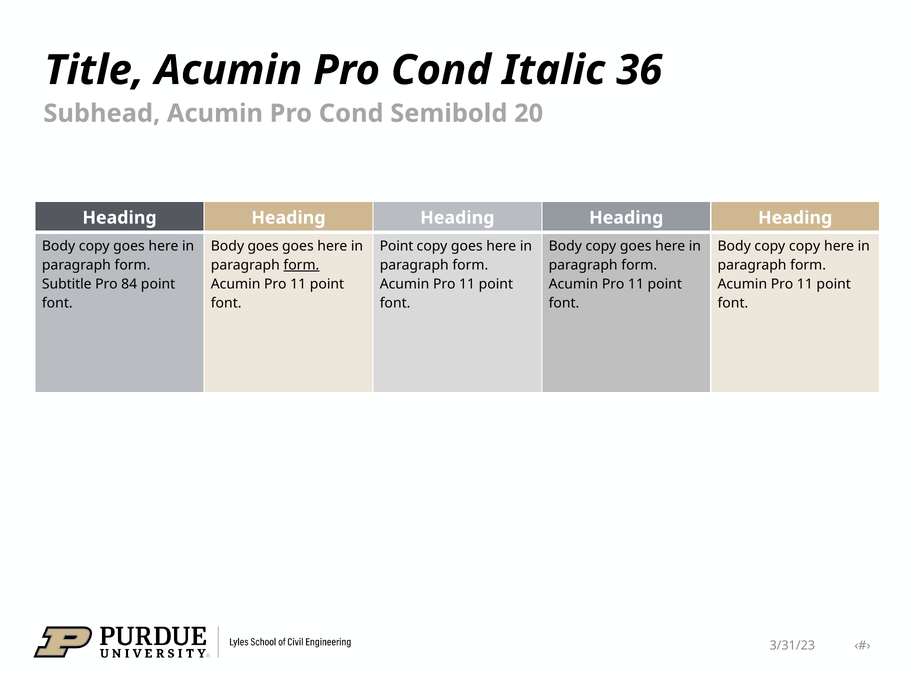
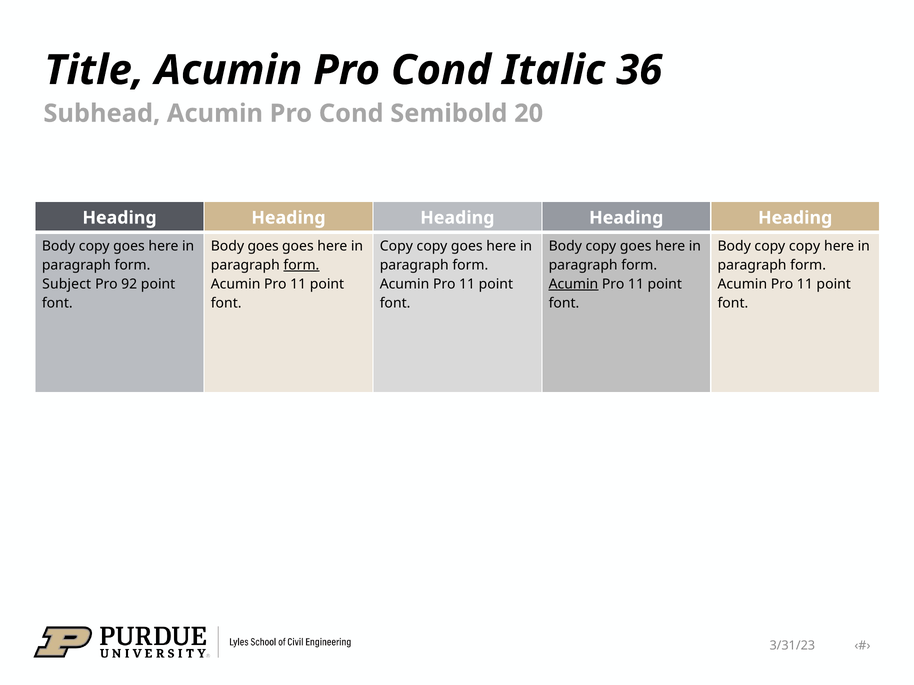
Point: Point -> Copy (396, 246)
Subtitle: Subtitle -> Subject (67, 284)
84: 84 -> 92 (129, 284)
Acumin underline: none -> present (573, 284)
